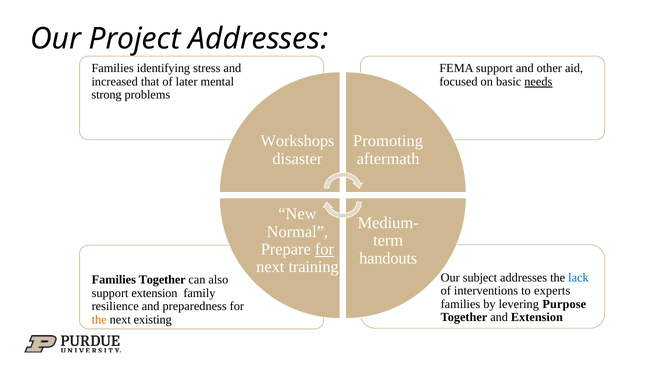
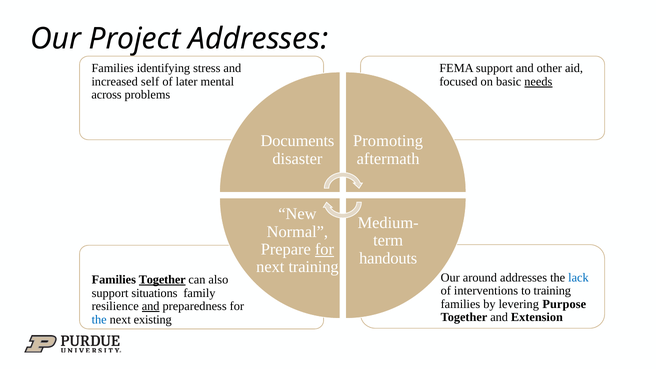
that: that -> self (150, 82)
strong: strong -> across (107, 95)
Workshops: Workshops -> Documents (297, 141)
subject: subject -> around (480, 278)
Together underline: none -> present (162, 280)
to experts: experts -> training (552, 291)
support extension: extension -> situations (154, 293)
and underline: none -> present (151, 306)
the colour: orange -> blue (99, 320)
